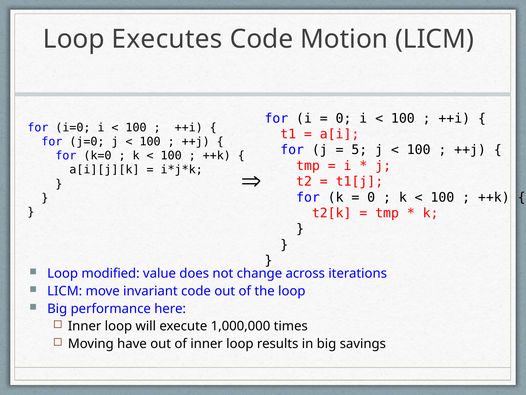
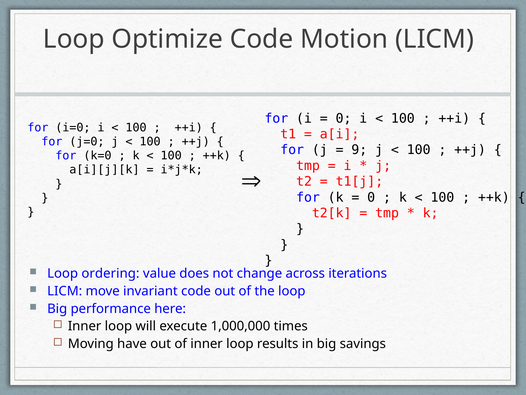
Executes: Executes -> Optimize (167, 39)
5: 5 -> 9 (359, 150)
modified: modified -> ordering (110, 273)
